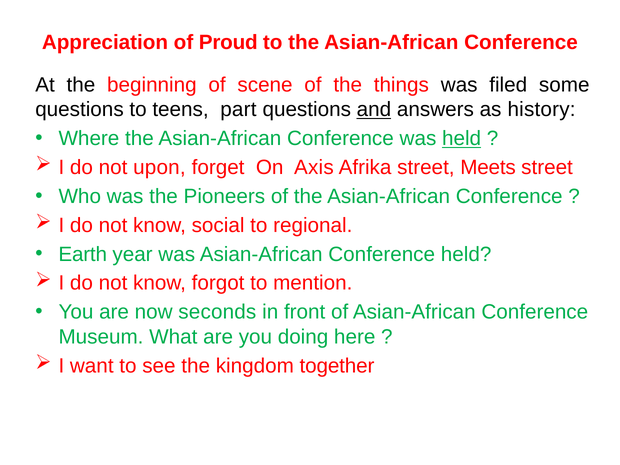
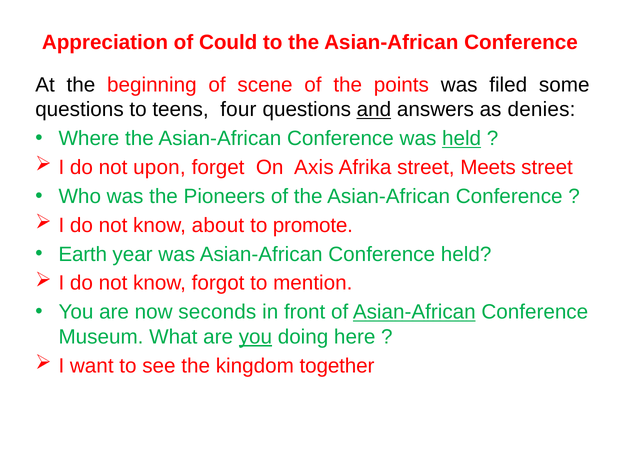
Proud: Proud -> Could (228, 42)
things: things -> points (401, 85)
part: part -> four (238, 110)
history: history -> denies (542, 110)
social: social -> about (218, 225)
regional: regional -> promote (313, 225)
Asian-African underline: none -> present (414, 312)
you underline: none -> present (255, 337)
